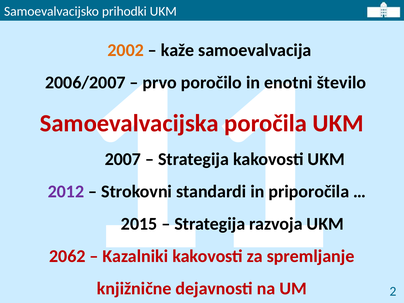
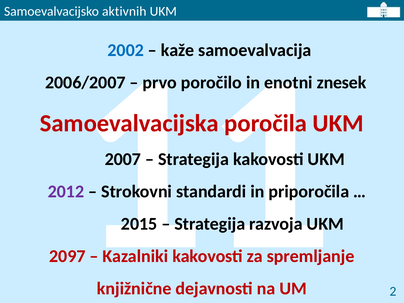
prihodki: prihodki -> aktivnih (124, 11)
2002 colour: orange -> blue (126, 50)
število: število -> znesek (342, 83)
2062: 2062 -> 2097 (67, 256)
